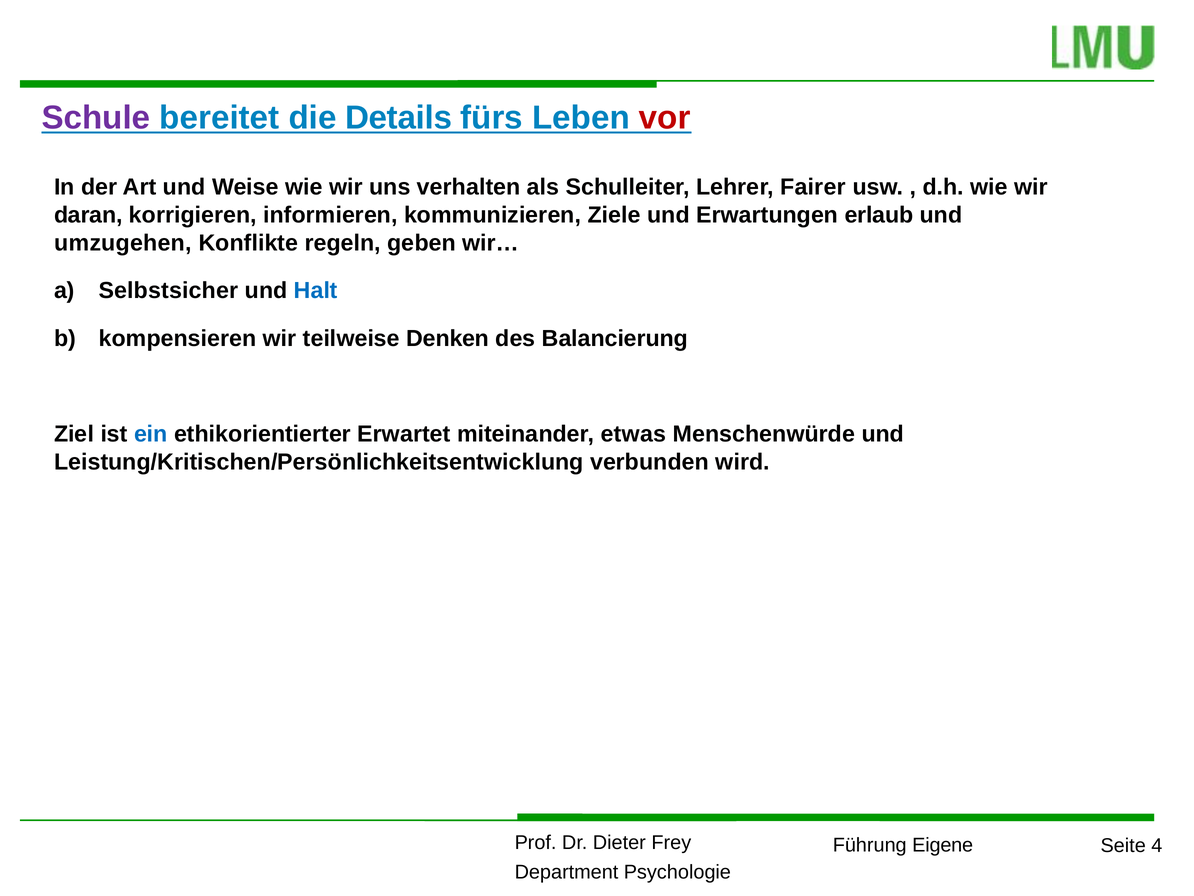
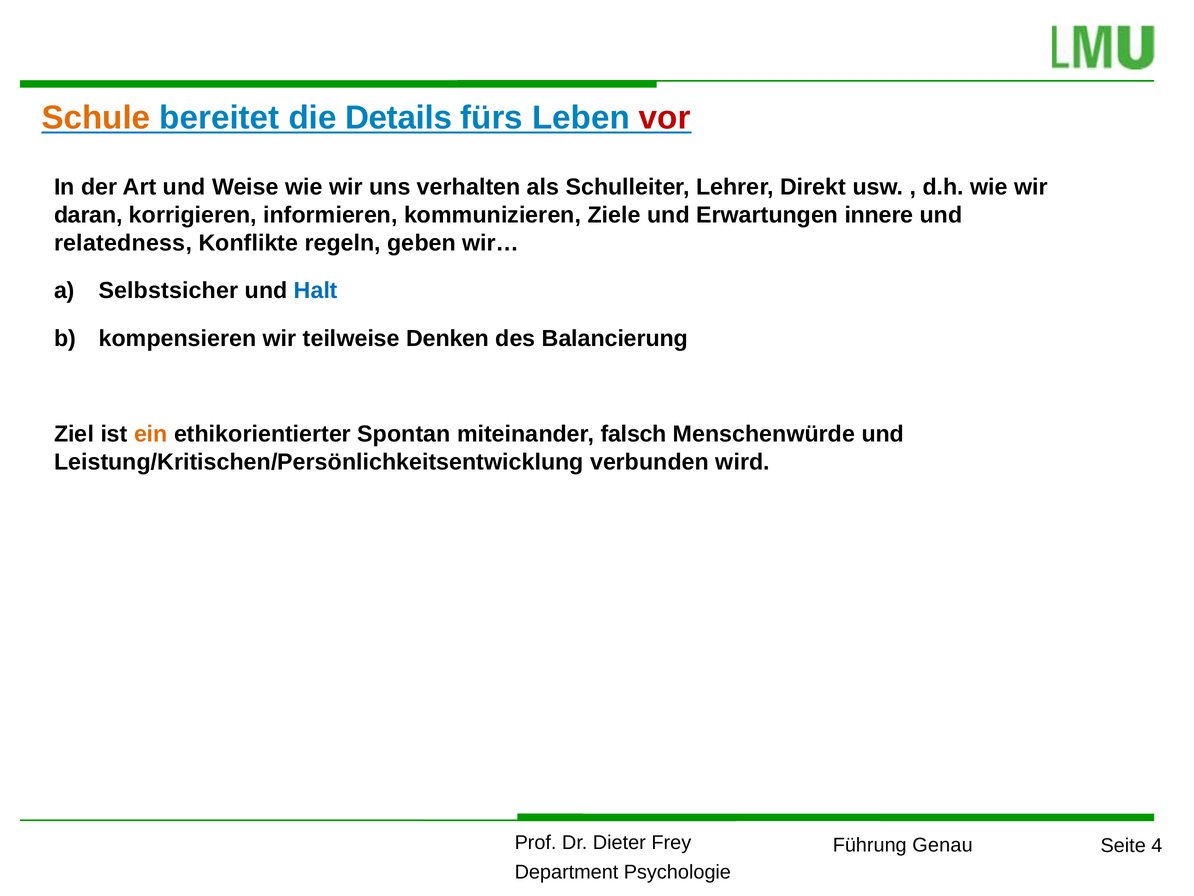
Schule colour: purple -> orange (96, 118)
Fairer: Fairer -> Direkt (813, 187)
erlaub: erlaub -> innere (879, 215)
umzugehen: umzugehen -> relatedness (123, 243)
ein colour: blue -> orange (151, 434)
Erwartet: Erwartet -> Spontan (404, 434)
etwas: etwas -> falsch (634, 434)
Eigene: Eigene -> Genau (943, 845)
